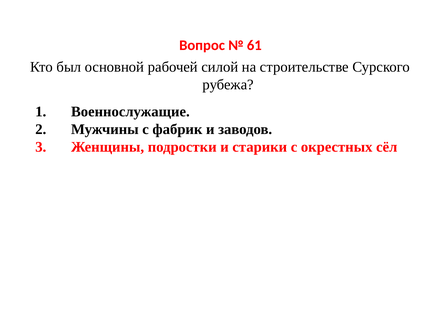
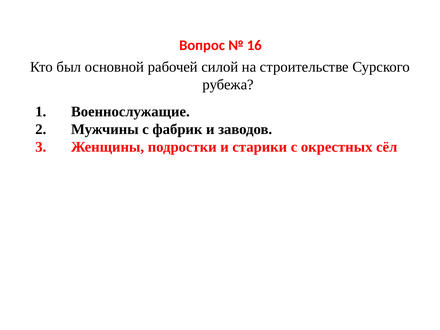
61: 61 -> 16 (254, 45)
